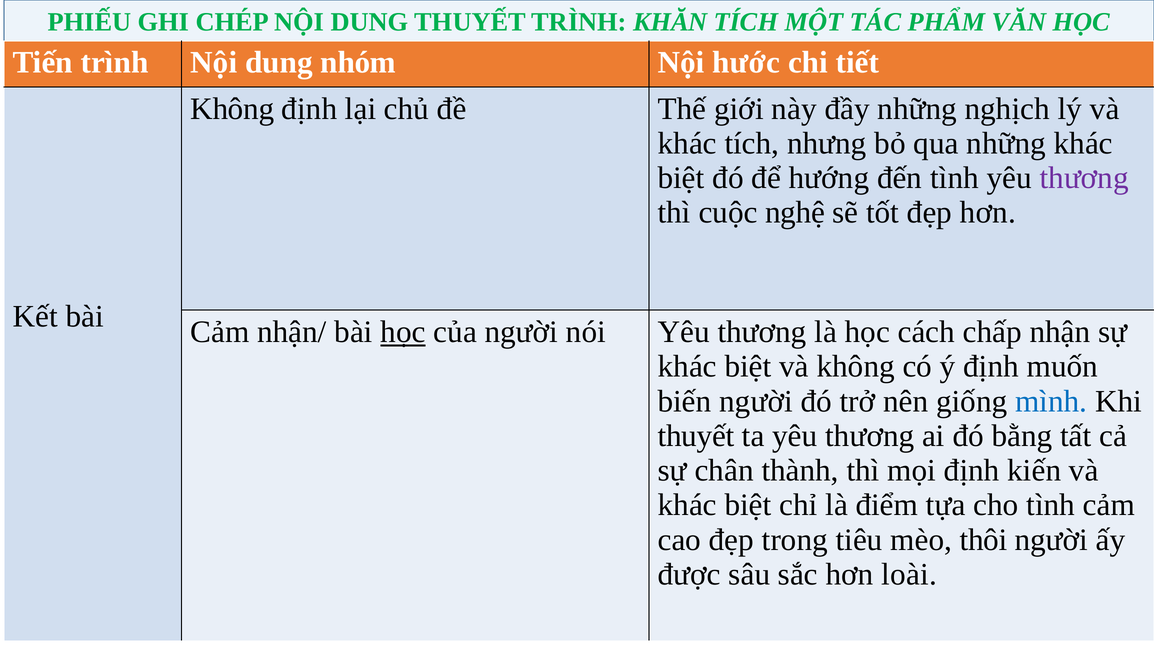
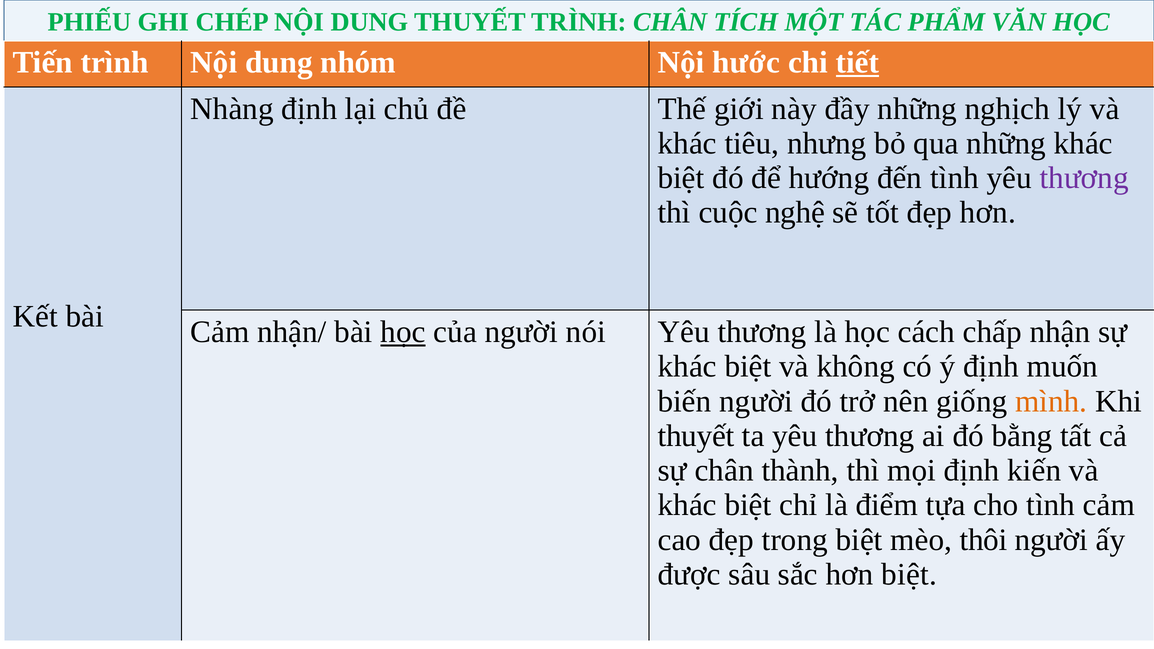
TRÌNH KHĂN: KHĂN -> CHÂN (670, 22)
tiết underline: none -> present (857, 63)
Không: Không -> Nhàng (232, 109)
khác tích: tích -> tiêu (752, 143)
mình colour: blue -> orange (1051, 401)
trong tiêu: tiêu -> biệt (859, 540)
hơn loài: loài -> biệt (909, 574)
